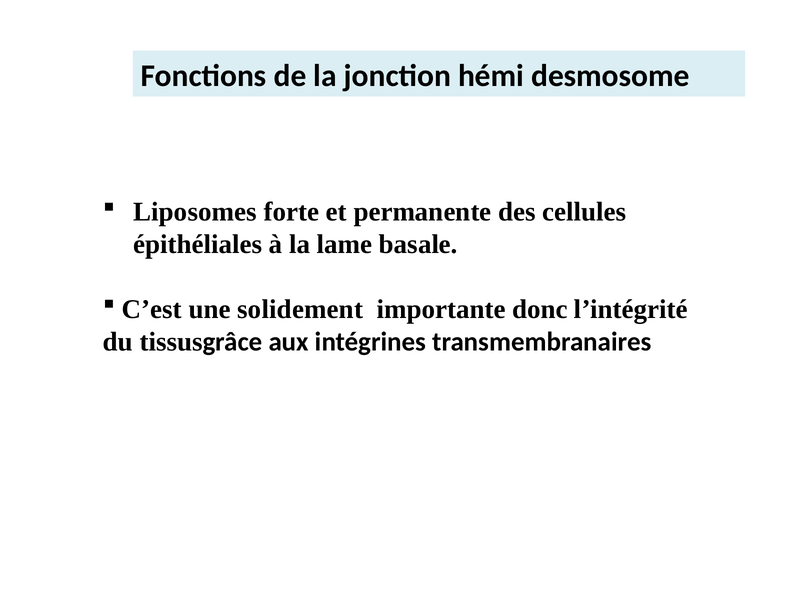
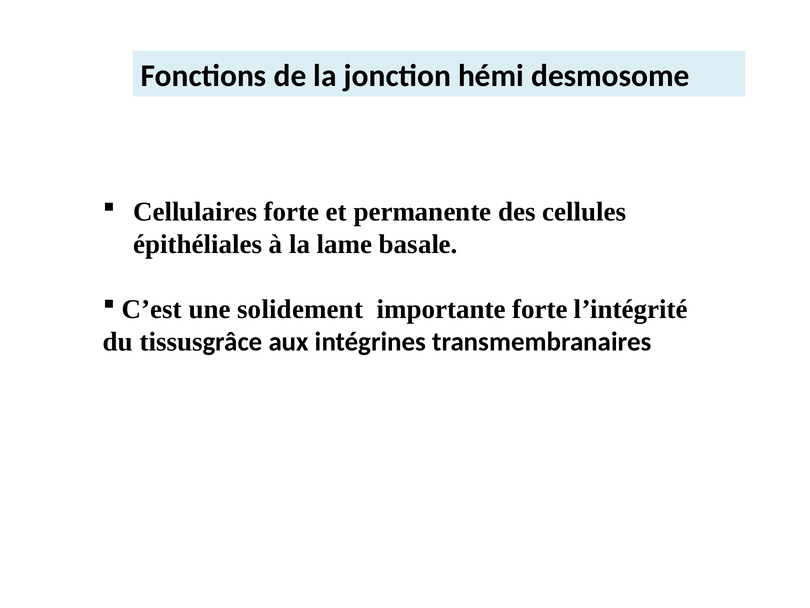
Liposomes: Liposomes -> Cellulaires (195, 212)
importante donc: donc -> forte (540, 309)
